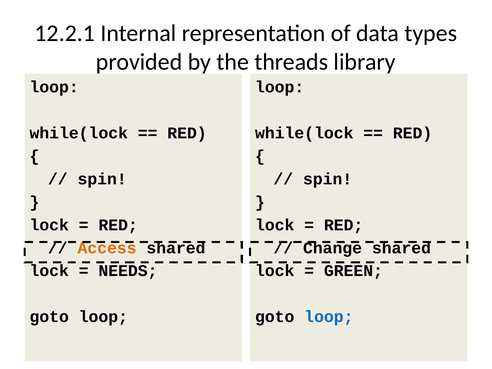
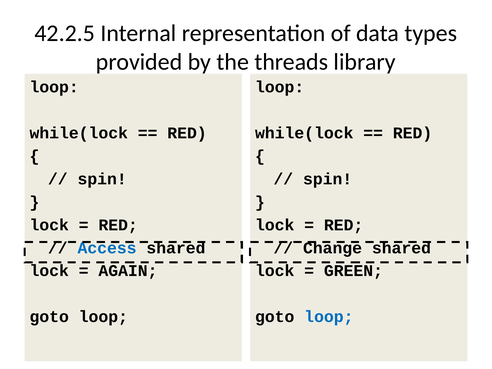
12.2.1: 12.2.1 -> 42.2.5 (65, 33)
Access colour: orange -> blue (107, 248)
NEEDS: NEEDS -> AGAIN (128, 271)
